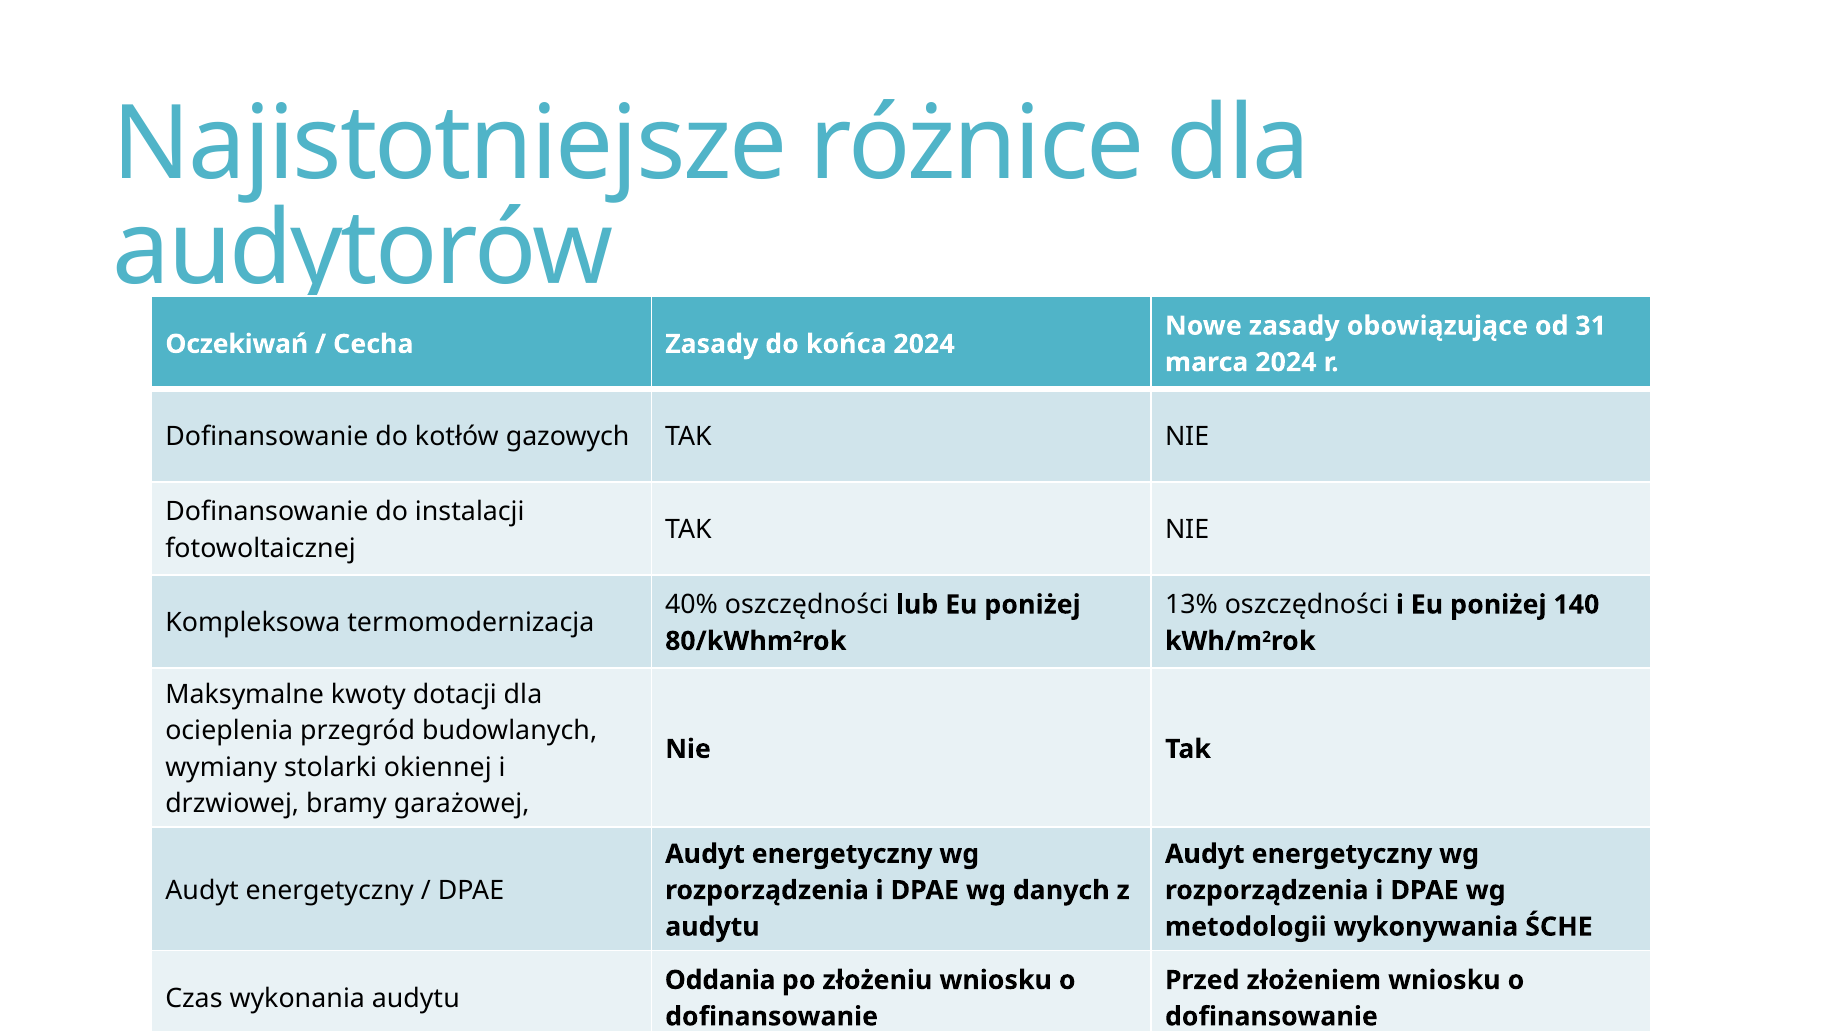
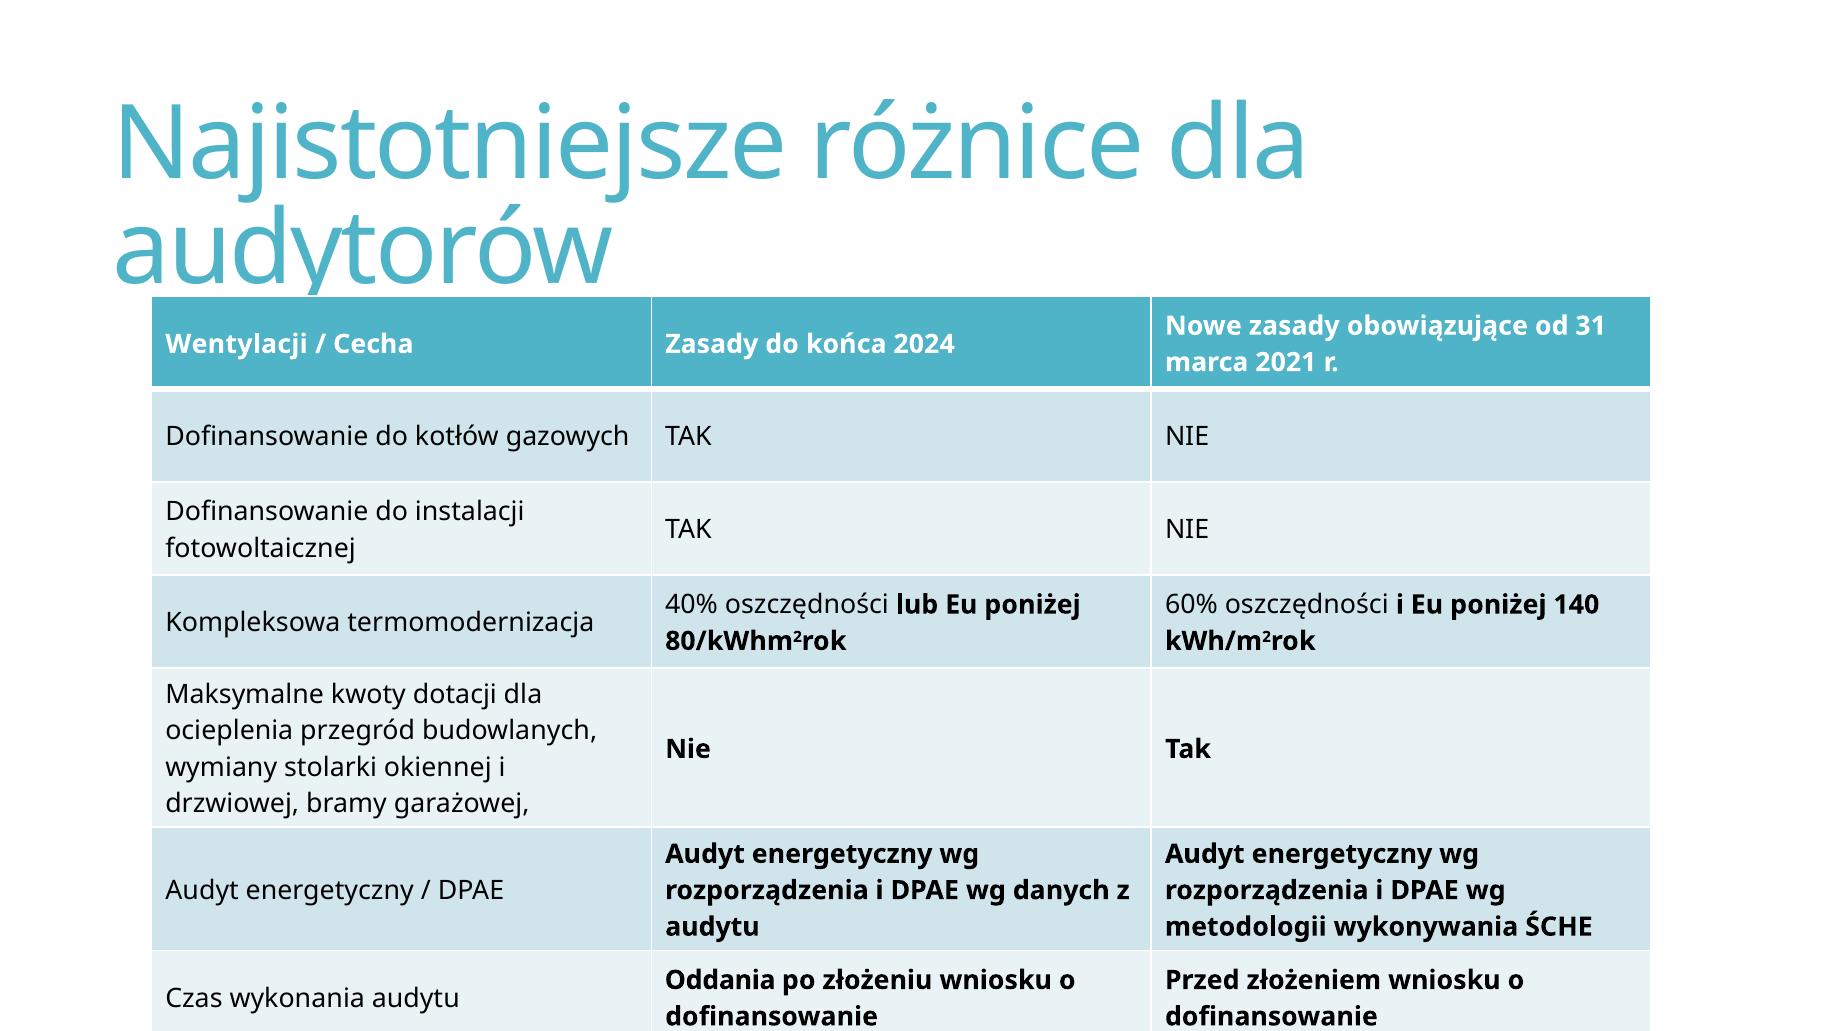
Oczekiwań: Oczekiwań -> Wentylacji (237, 344)
marca 2024: 2024 -> 2021 (1286, 362)
13%: 13% -> 60% (1191, 605)
